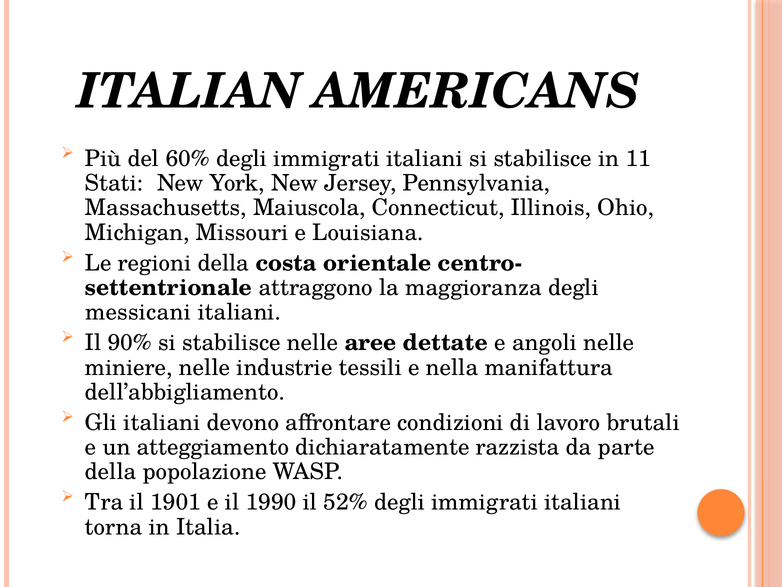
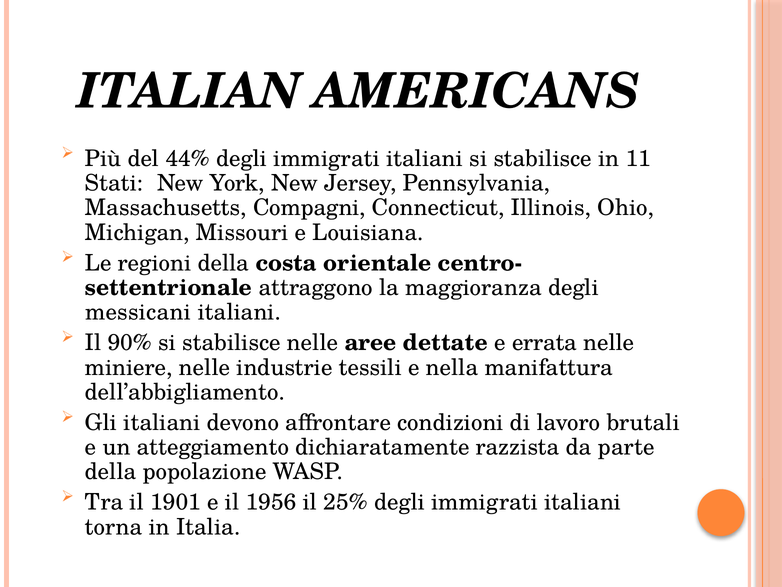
60%: 60% -> 44% (188, 158)
Maiuscola: Maiuscola -> Compagni (309, 208)
angoli: angoli -> errata (545, 343)
1990: 1990 -> 1956 (271, 502)
52%: 52% -> 25% (346, 502)
